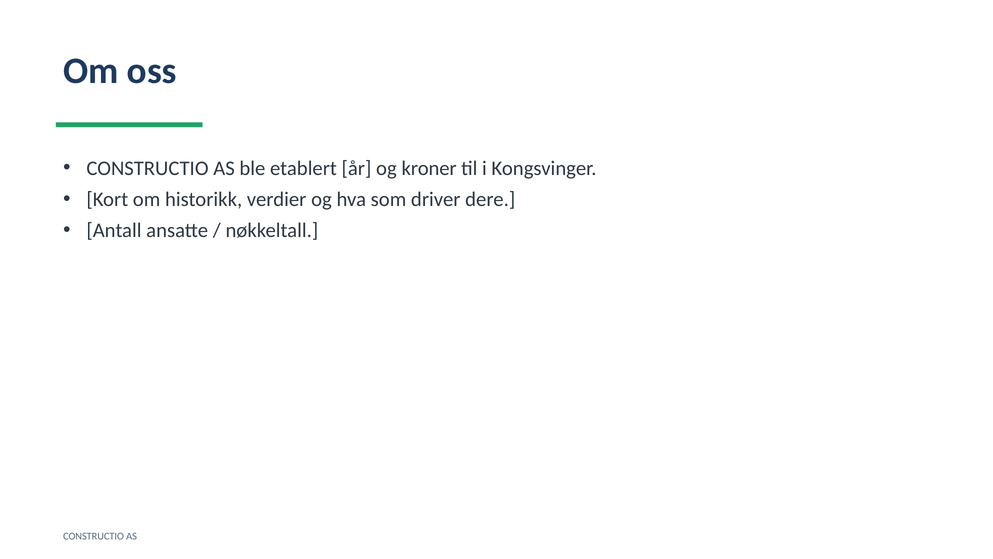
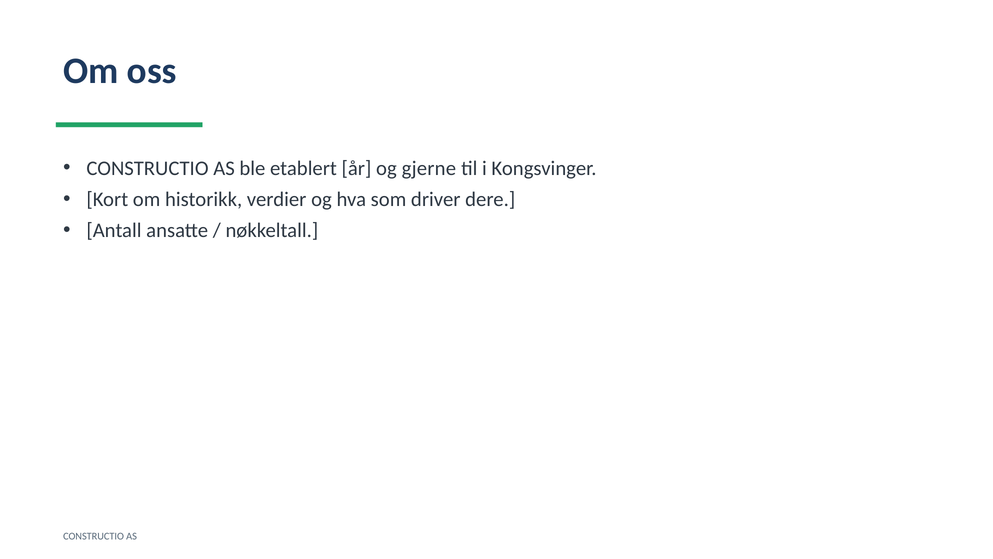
kroner: kroner -> gjerne (429, 168)
